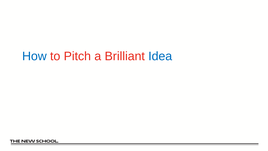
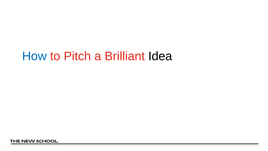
Idea colour: blue -> black (160, 56)
